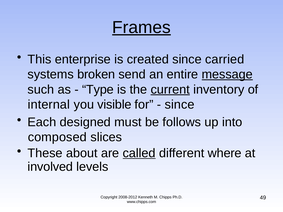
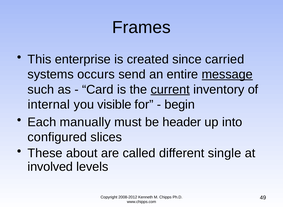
Frames underline: present -> none (141, 27)
broken: broken -> occurs (96, 74)
Type: Type -> Card (98, 90)
since: since -> begin (180, 105)
designed: designed -> manually (85, 122)
follows: follows -> header (182, 122)
composed: composed -> configured (57, 137)
called underline: present -> none (139, 153)
where: where -> single (225, 153)
